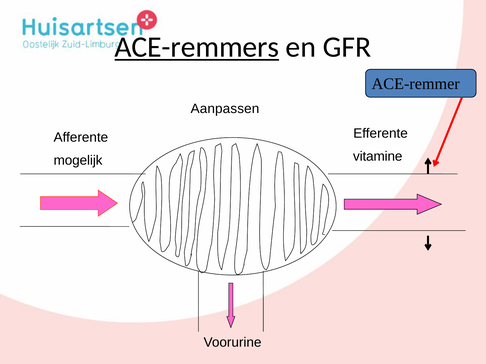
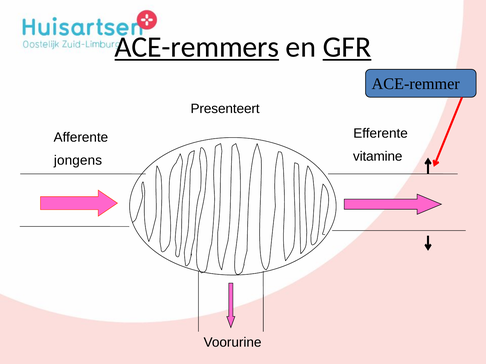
GFR underline: none -> present (347, 47)
Aanpassen: Aanpassen -> Presenteert (225, 109)
mogelijk: mogelijk -> jongens (78, 161)
